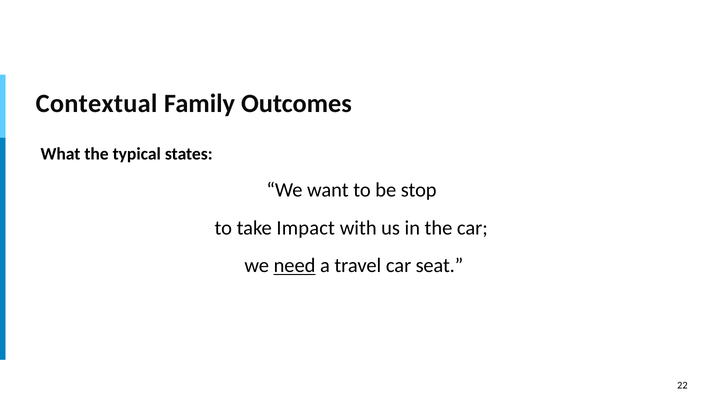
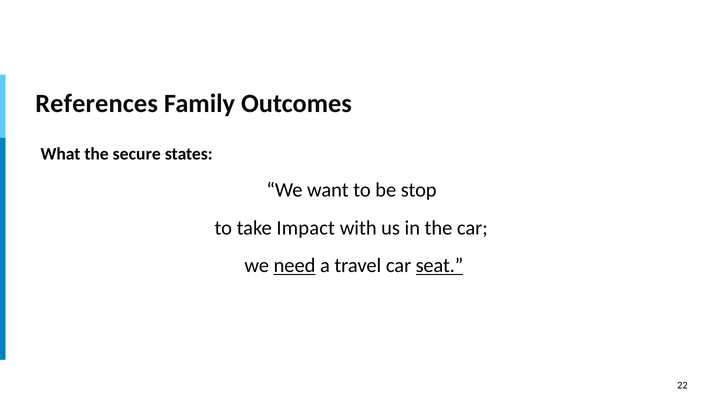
Contextual: Contextual -> References (97, 103)
typical: typical -> secure (137, 154)
seat underline: none -> present (439, 266)
